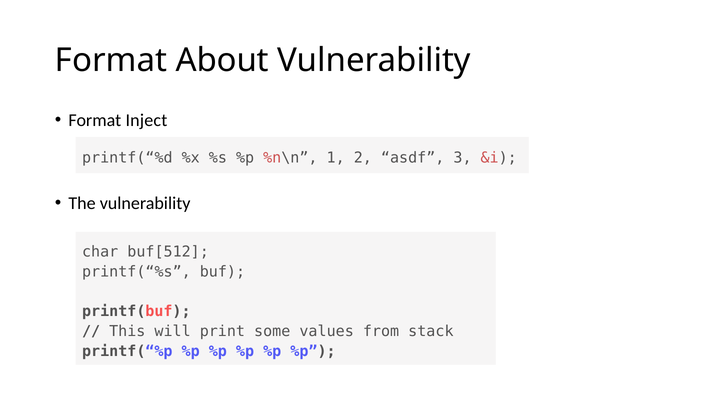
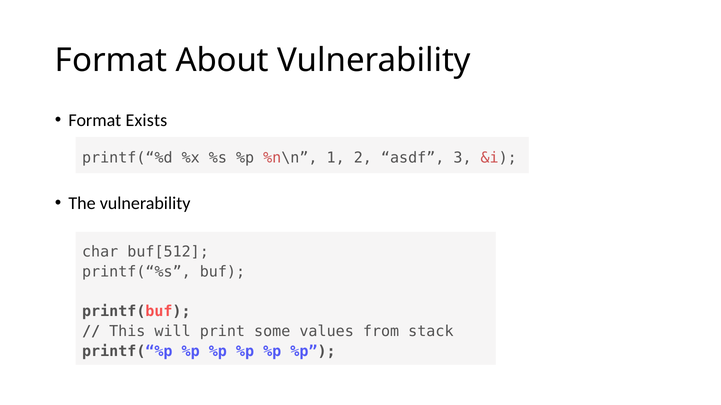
Inject: Inject -> Exists (146, 120)
